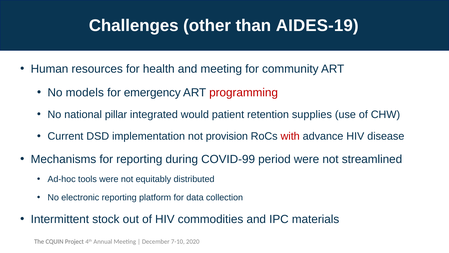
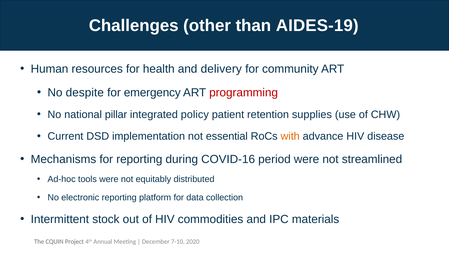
and meeting: meeting -> delivery (221, 69)
models: models -> despite (85, 92)
would: would -> policy (195, 115)
provision: provision -> essential (227, 136)
with colour: red -> orange (290, 136)
COVID-99: COVID-99 -> COVID-16 (228, 159)
